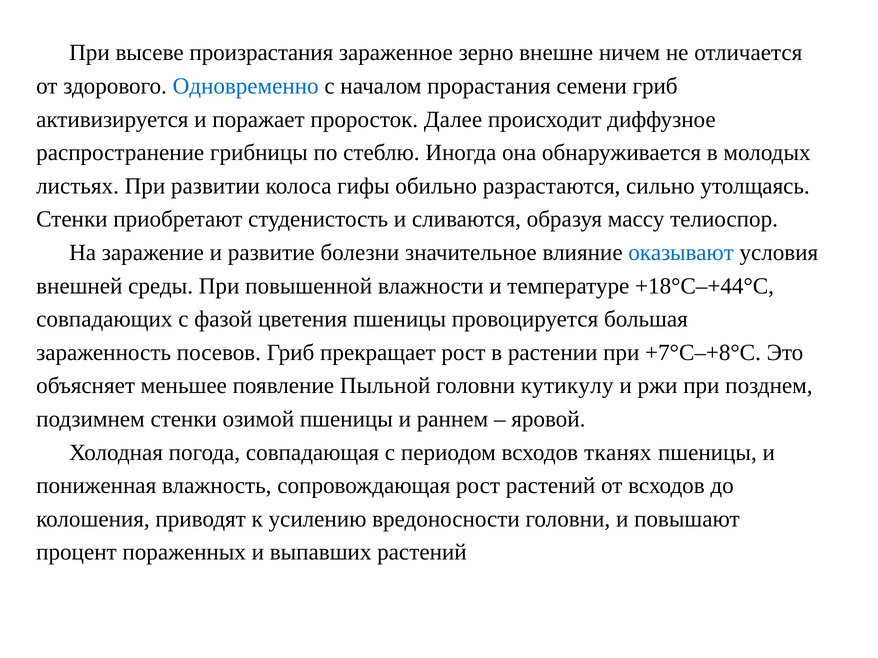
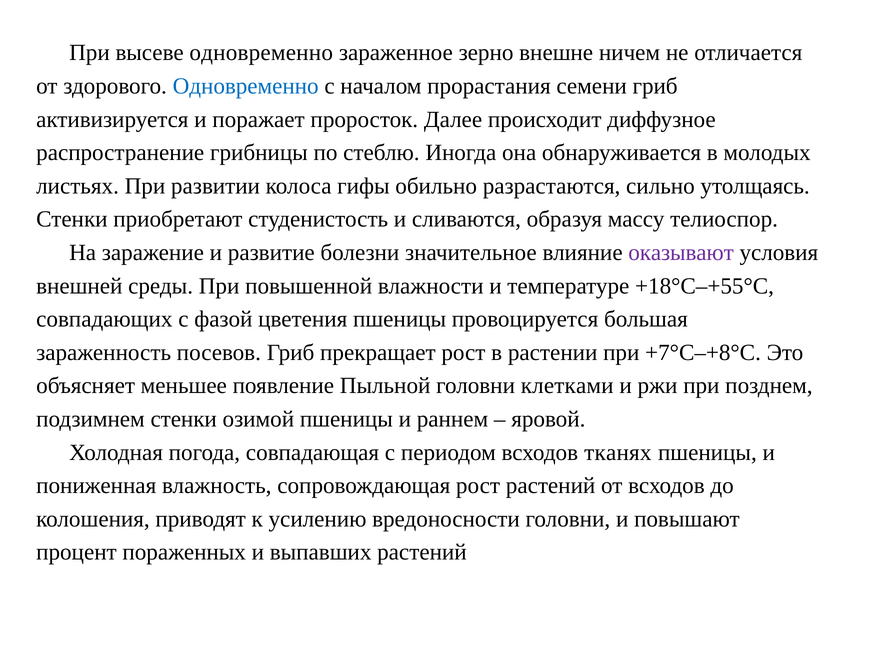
высеве произрастания: произрастания -> одновременно (261, 53)
оказывают colour: blue -> purple (681, 253)
+18°C–+44°C: +18°C–+44°C -> +18°C–+55°C (705, 286)
кутикулу: кутикулу -> клетками (567, 386)
